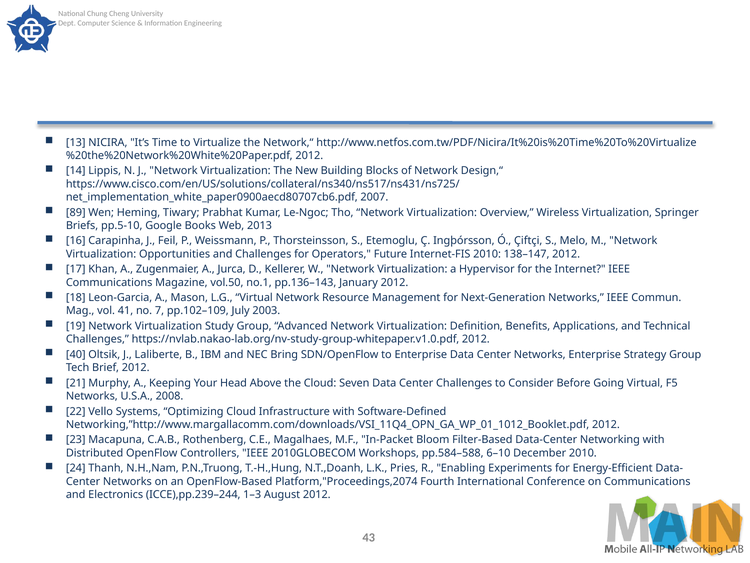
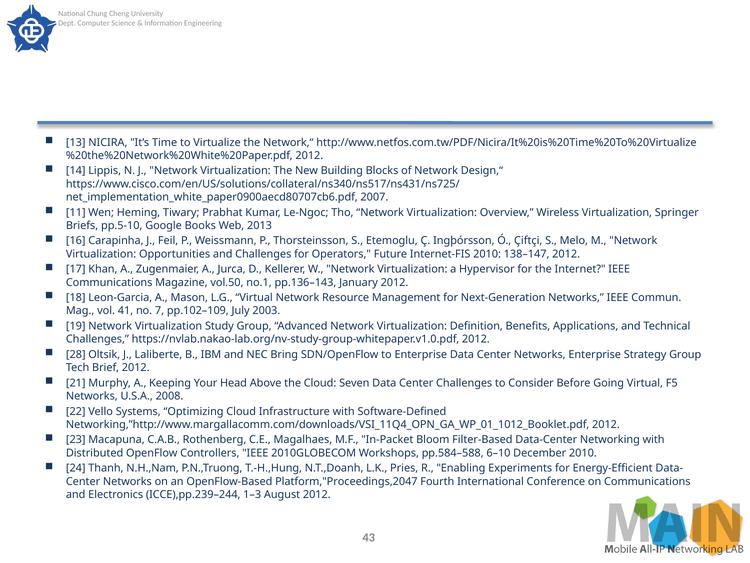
89: 89 -> 11 (76, 212)
40: 40 -> 28 (76, 354)
Platform,"Proceedings,2074: Platform,"Proceedings,2074 -> Platform,"Proceedings,2047 (346, 481)
